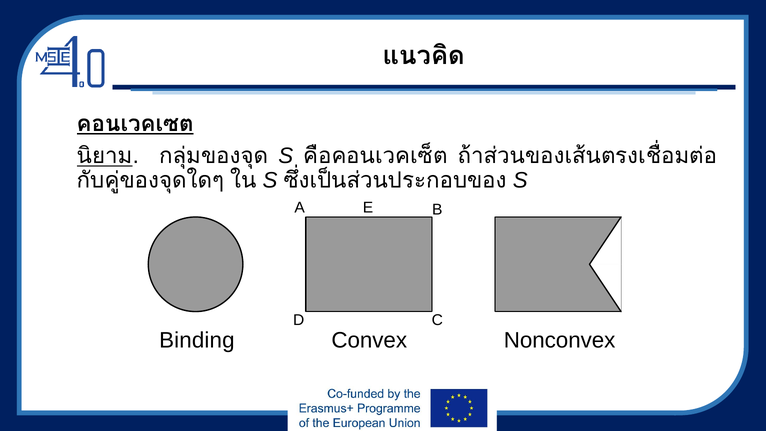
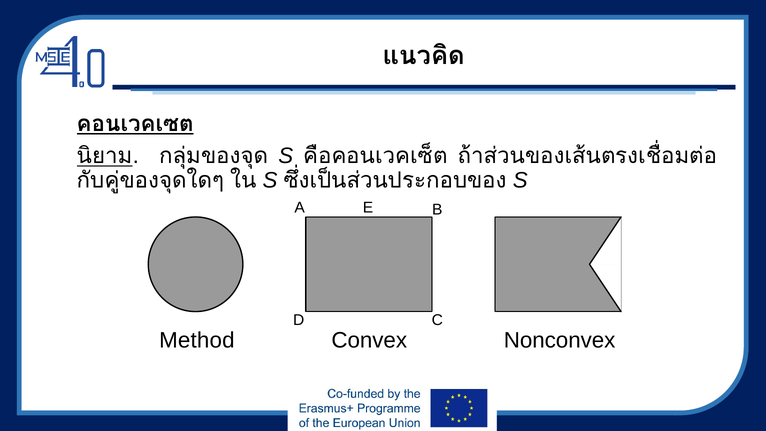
Binding: Binding -> Method (197, 340)
